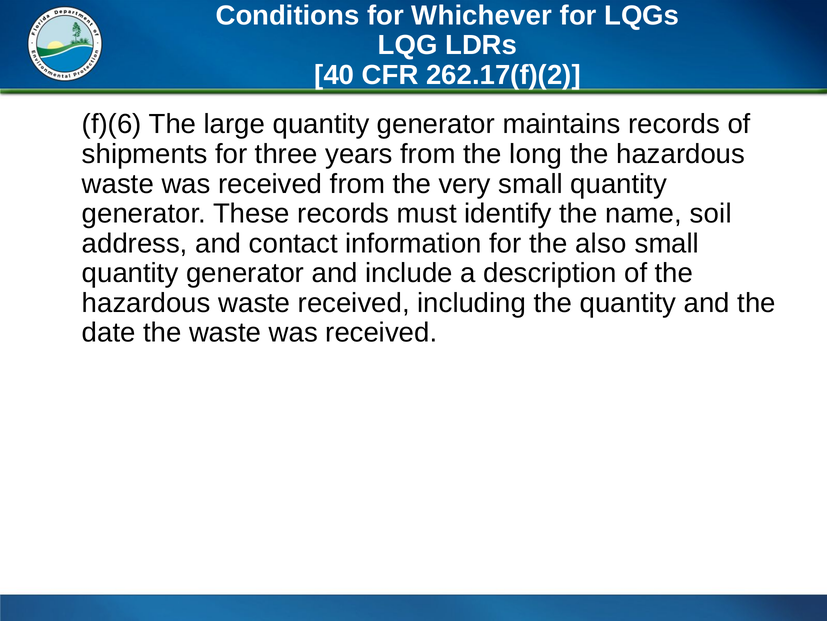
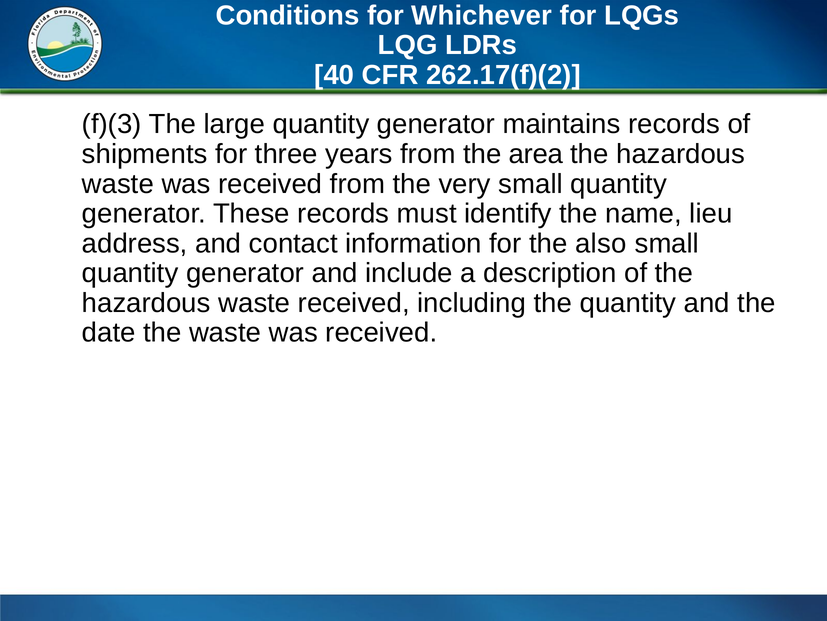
f)(6: f)(6 -> f)(3 (112, 124)
long: long -> area (536, 154)
soil: soil -> lieu (711, 213)
